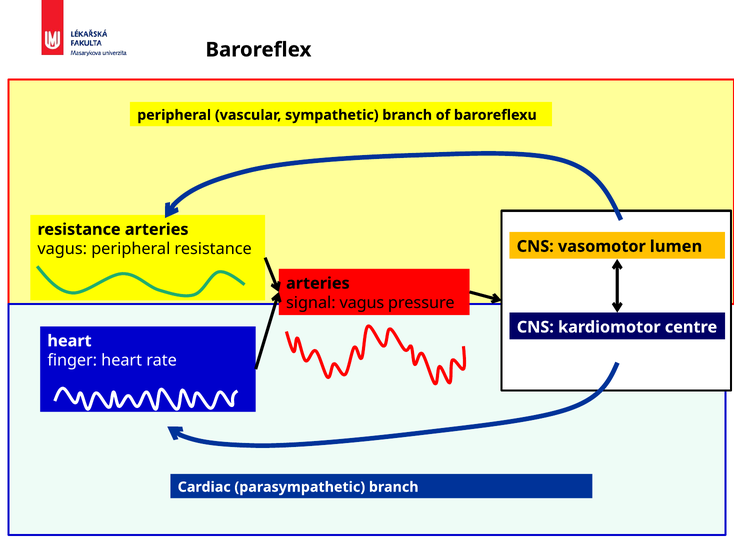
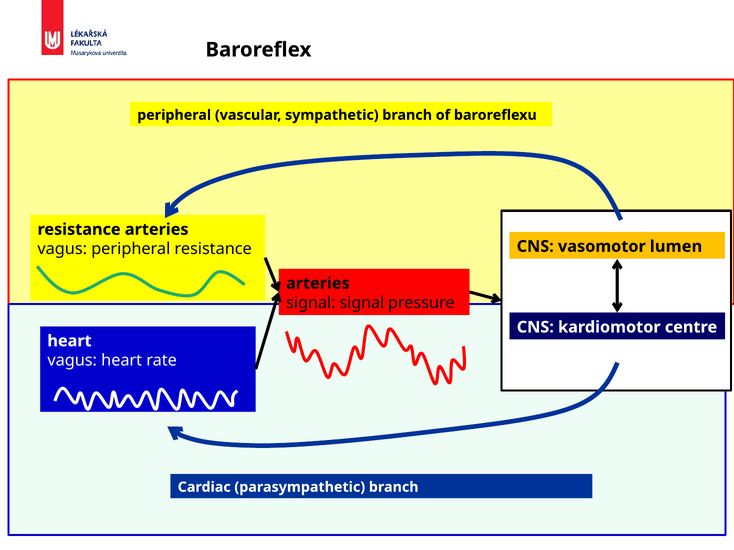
signal vagus: vagus -> signal (362, 303)
finger: finger -> vagus (72, 361)
